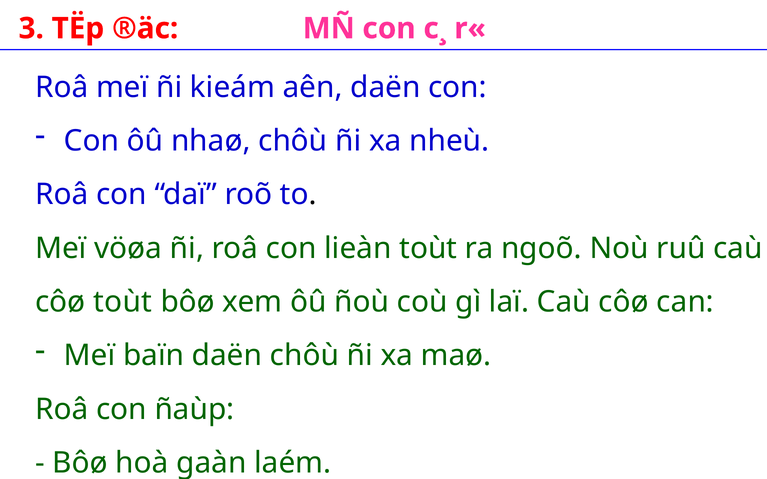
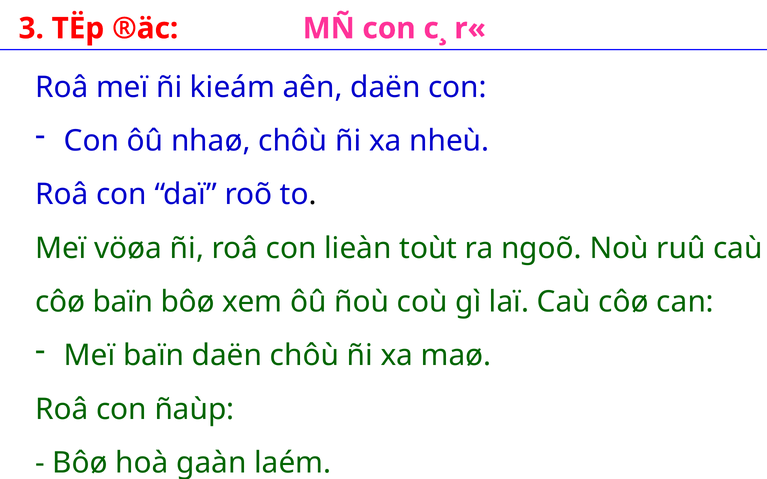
côø toùt: toùt -> baïn (123, 302)
